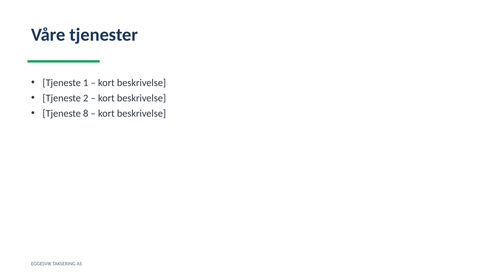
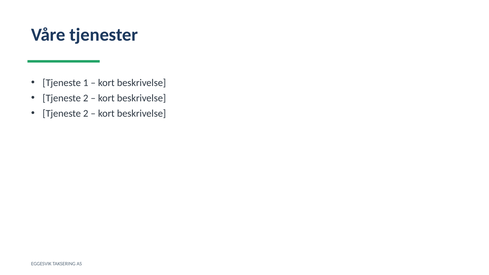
8: 8 -> 2 (86, 113)
